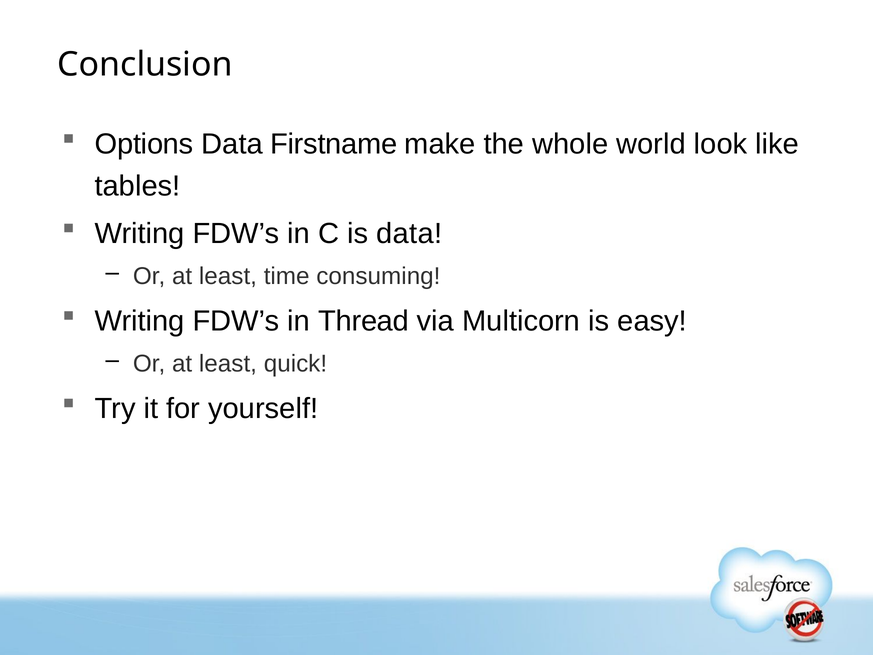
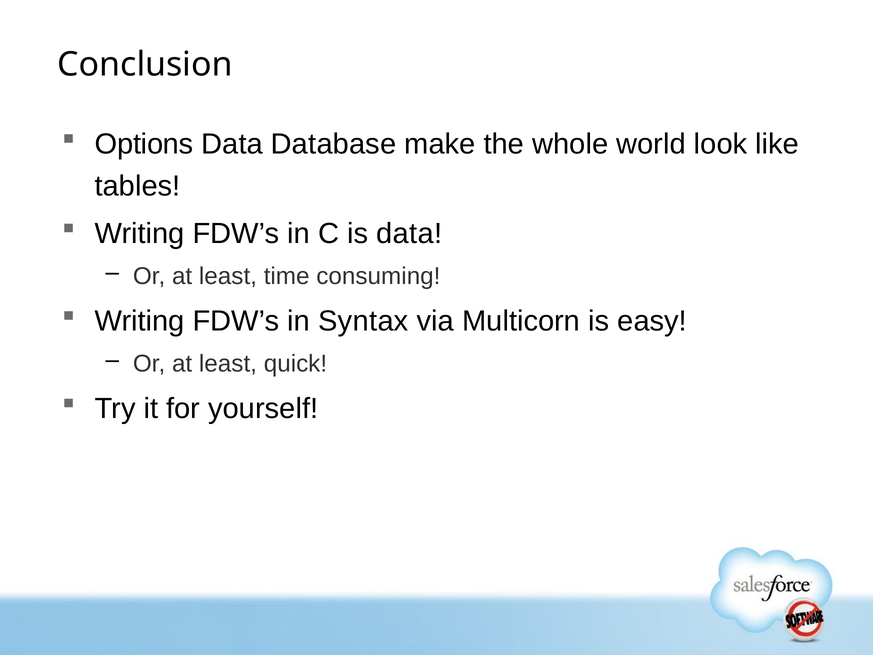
Firstname: Firstname -> Database (334, 144)
Thread: Thread -> Syntax (363, 321)
